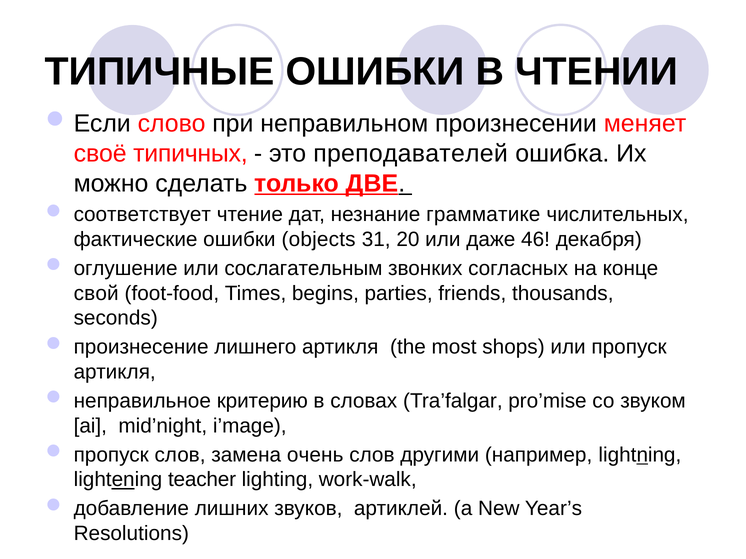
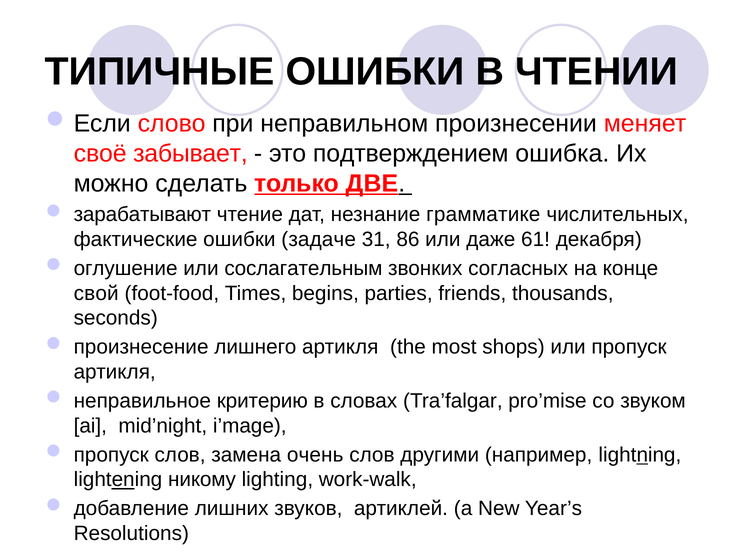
типичных: типичных -> забывает (190, 154)
преподавателей: преподавателей -> подтверждением (411, 154)
соответствует: соответствует -> зарабатывают (142, 215)
objects: objects -> задаче (319, 240)
20: 20 -> 86 (408, 240)
46: 46 -> 61 (536, 240)
teacher: teacher -> никому (202, 480)
